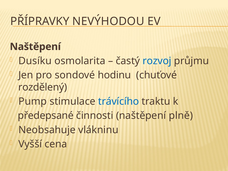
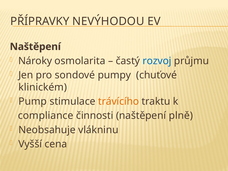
Dusíku: Dusíku -> Nároky (35, 61)
hodinu: hodinu -> pumpy (114, 75)
rozdělený: rozdělený -> klinickém (43, 87)
trávícího colour: blue -> orange (119, 101)
předepsané: předepsané -> compliance (46, 116)
